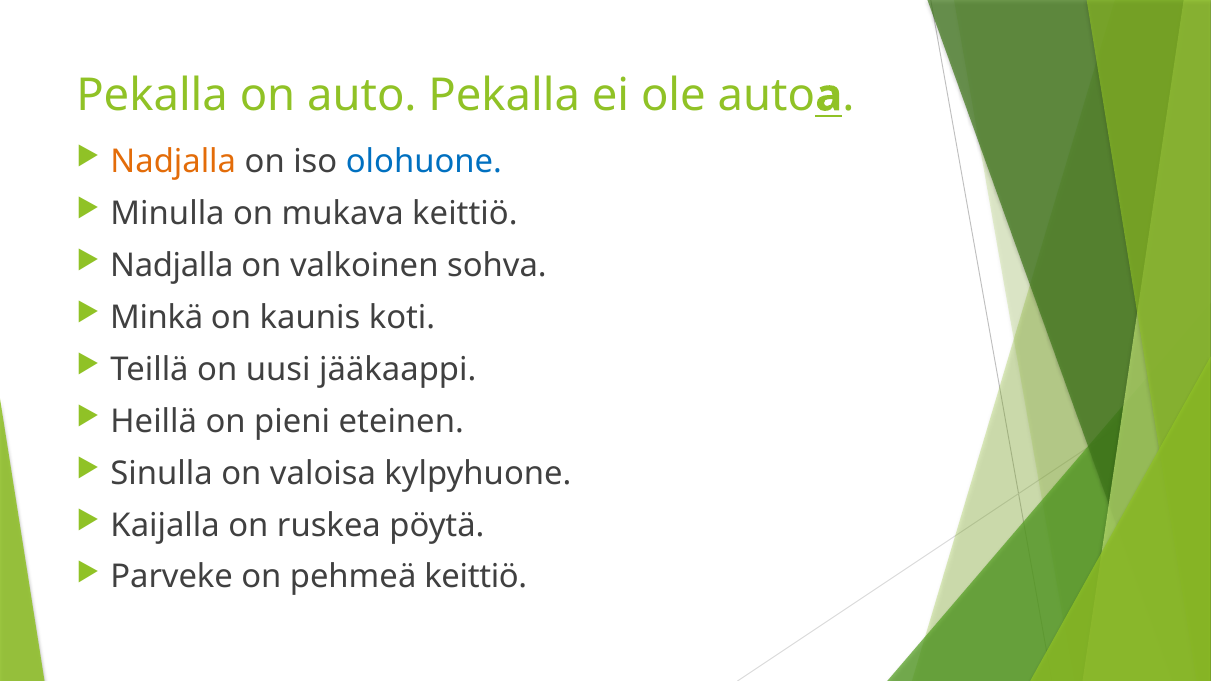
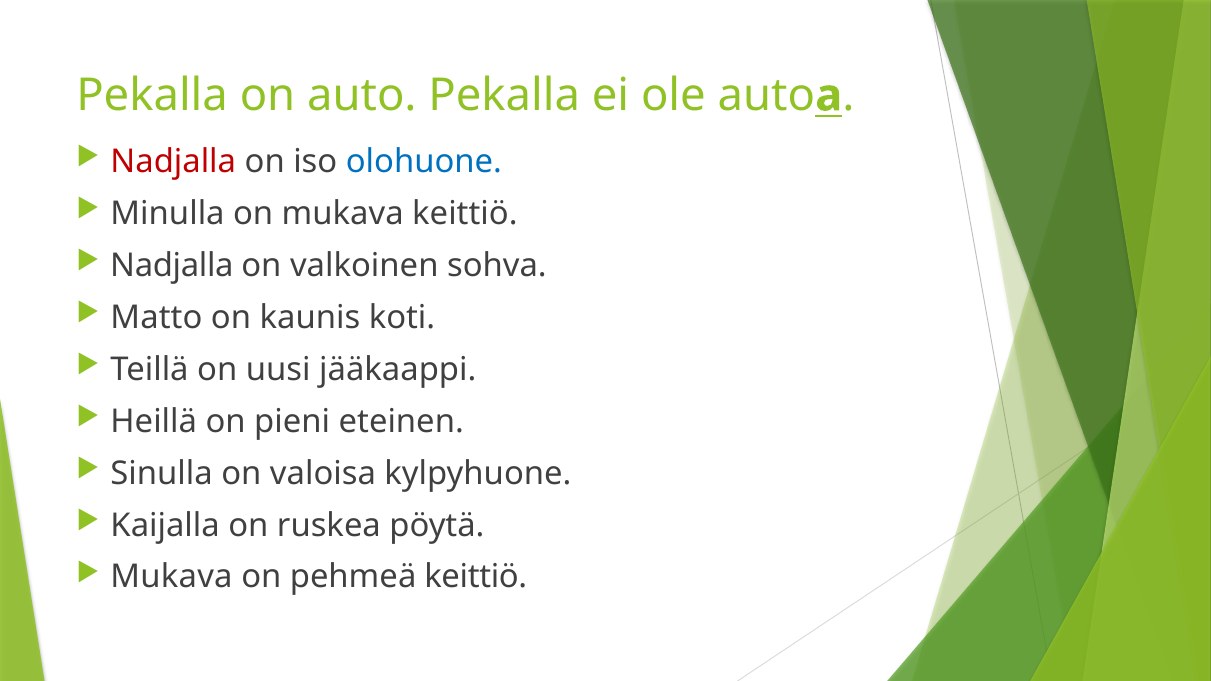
Nadjalla colour: orange -> red (173, 162)
Minkä: Minkä -> Matto (156, 318)
Parveke: Parveke -> Mukava (172, 577)
